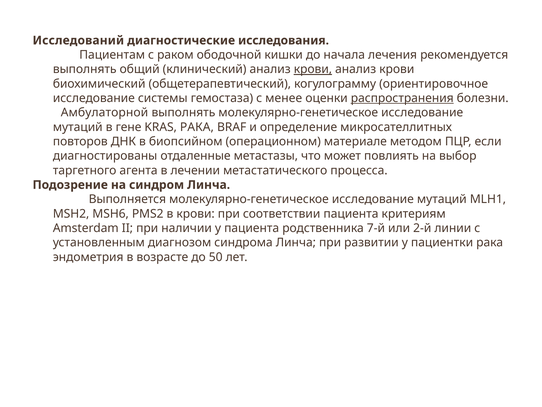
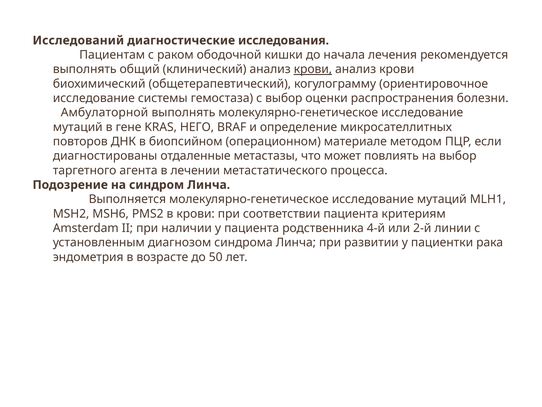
с менее: менее -> выбор (284, 98)
распространения underline: present -> none (402, 98)
KRAS РАКА: РАКА -> НЕГО (197, 127)
7-й: 7-й -> 4-й (376, 228)
